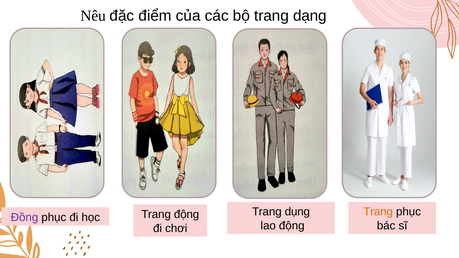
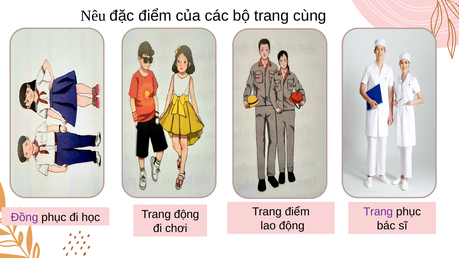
dạng: dạng -> cùng (310, 16)
Trang dụng: dụng -> điểm (297, 212)
Trang colour: orange -> purple (378, 212)
